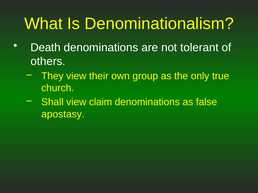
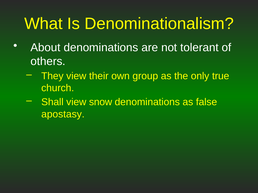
Death: Death -> About (45, 48)
claim: claim -> snow (101, 102)
